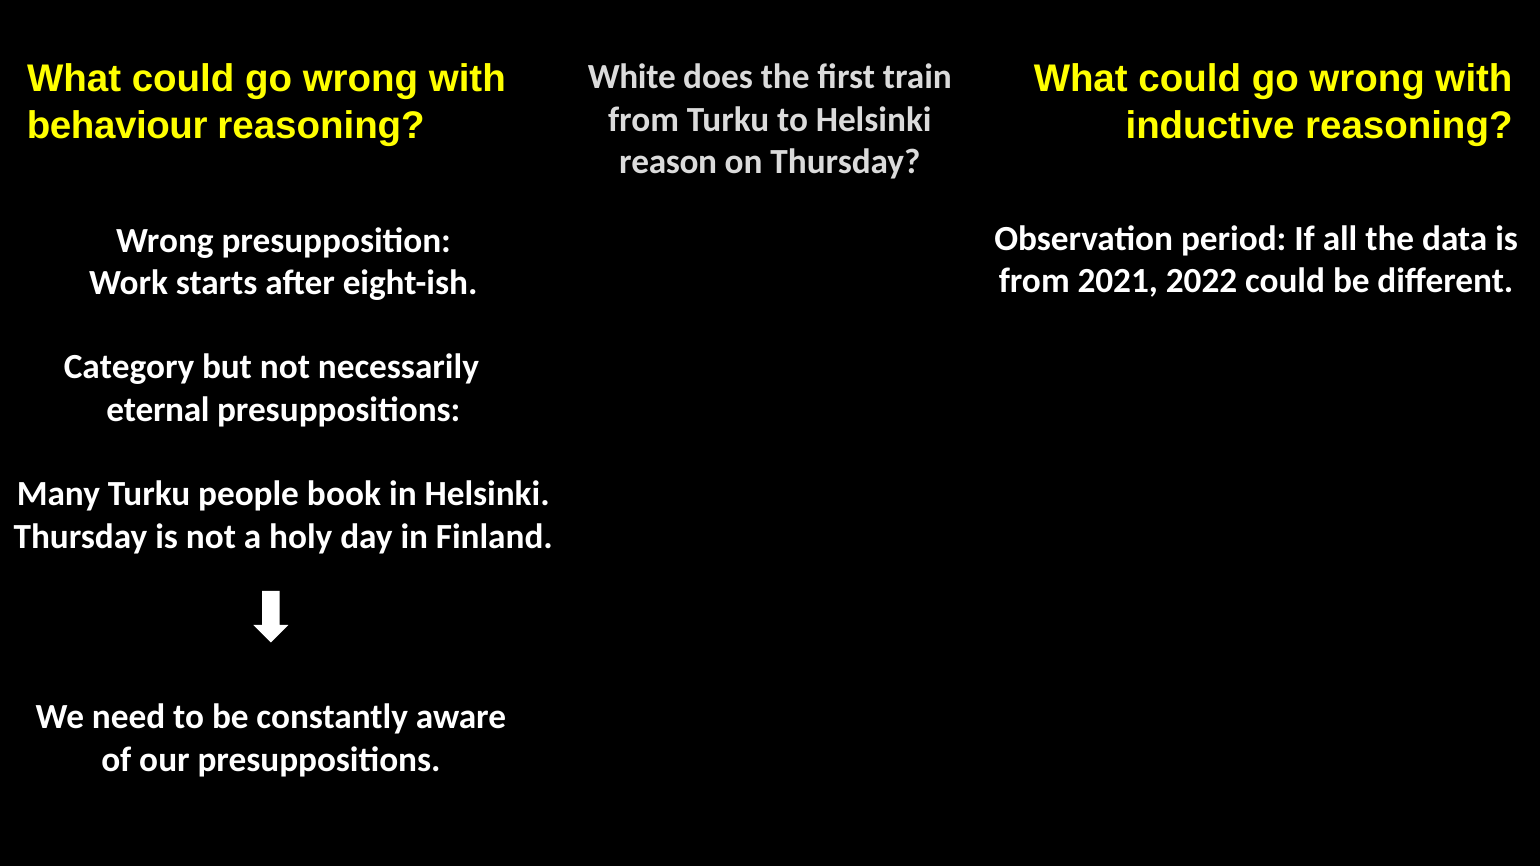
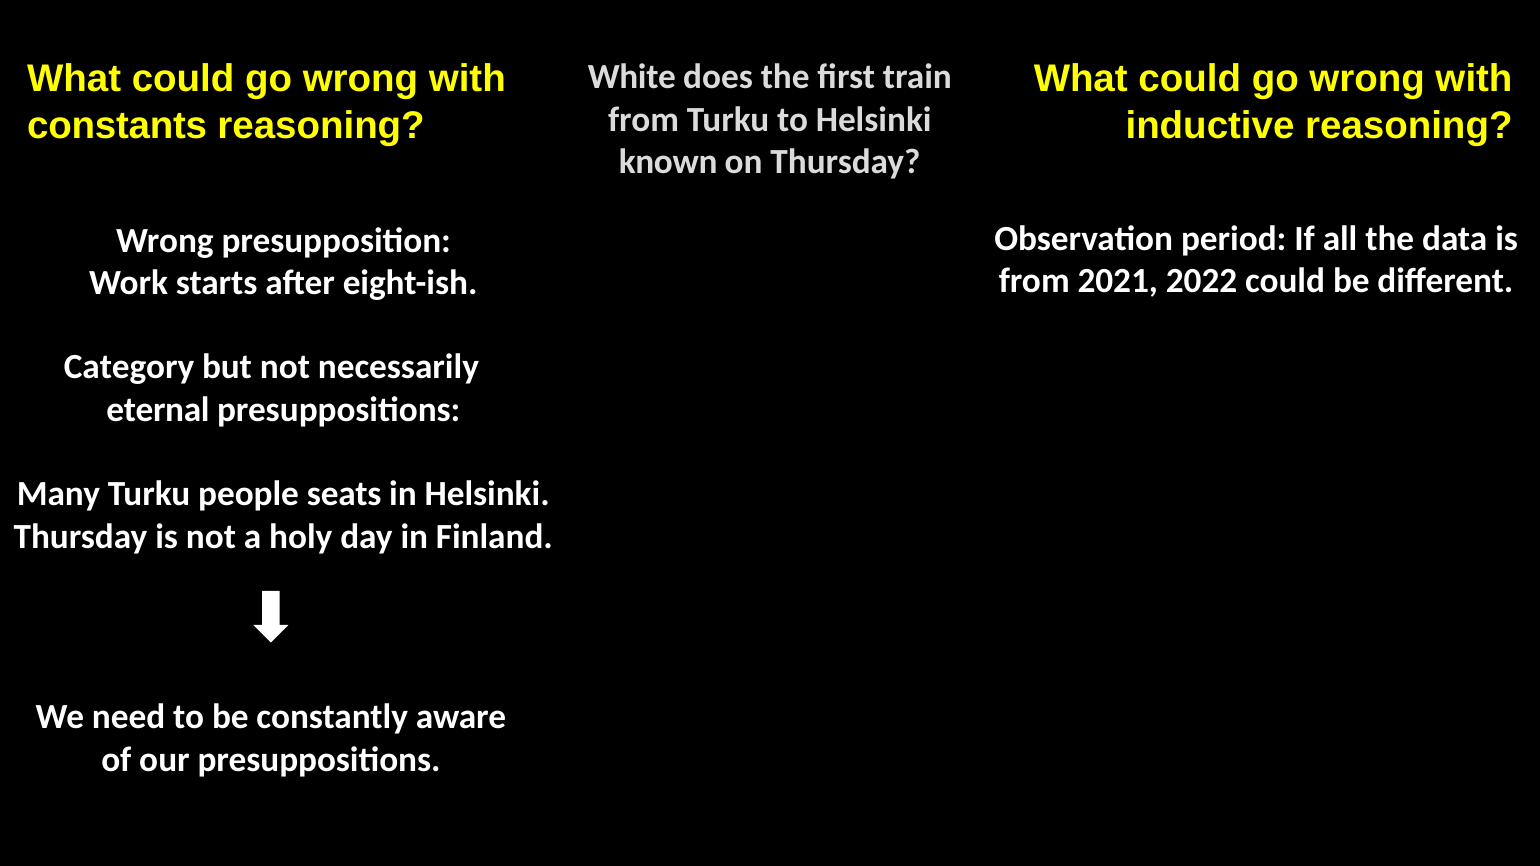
behaviour: behaviour -> constants (117, 125)
reason: reason -> known (668, 162)
book: book -> seats (344, 494)
